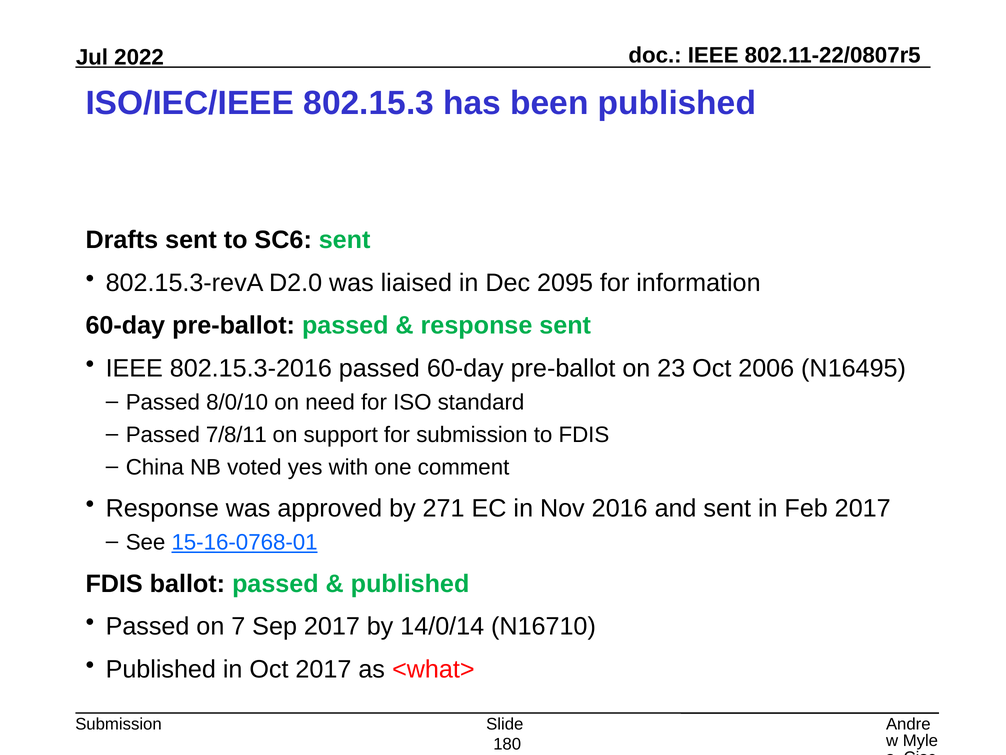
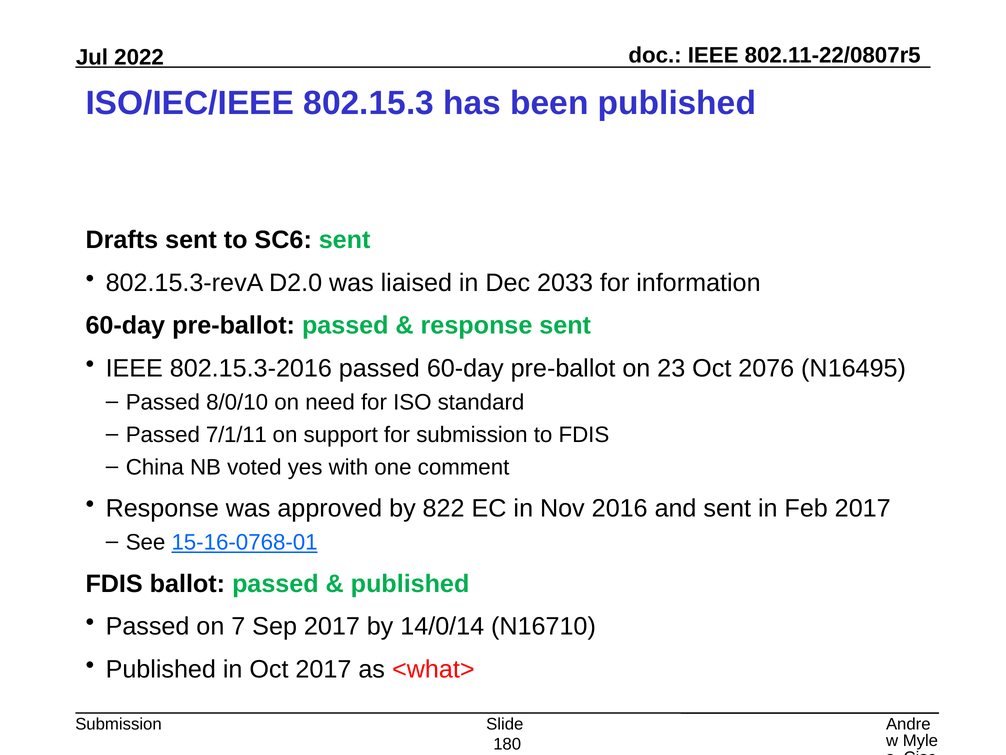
2095: 2095 -> 2033 (565, 283)
2006: 2006 -> 2076 (766, 368)
7/8/11: 7/8/11 -> 7/1/11 (236, 434)
271: 271 -> 822 (444, 508)
